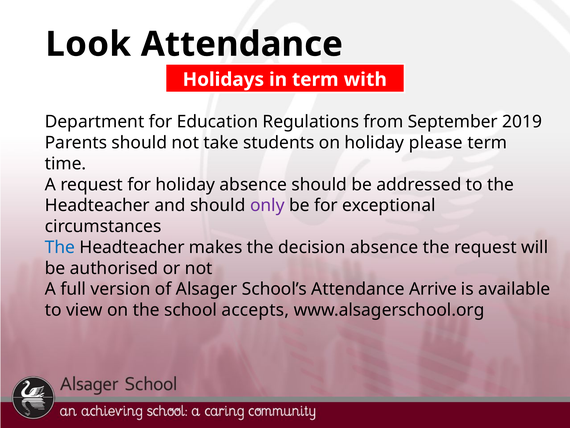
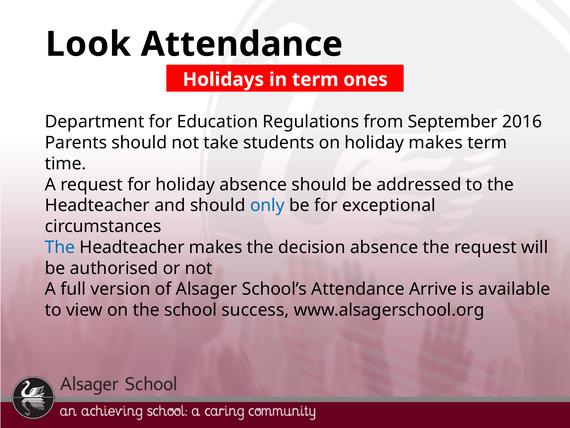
with: with -> ones (365, 79)
2019: 2019 -> 2016 (522, 122)
holiday please: please -> makes (436, 143)
only colour: purple -> blue (267, 205)
accepts: accepts -> success (255, 310)
